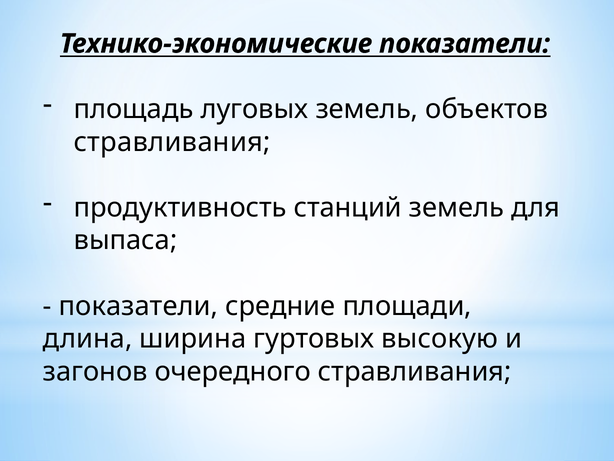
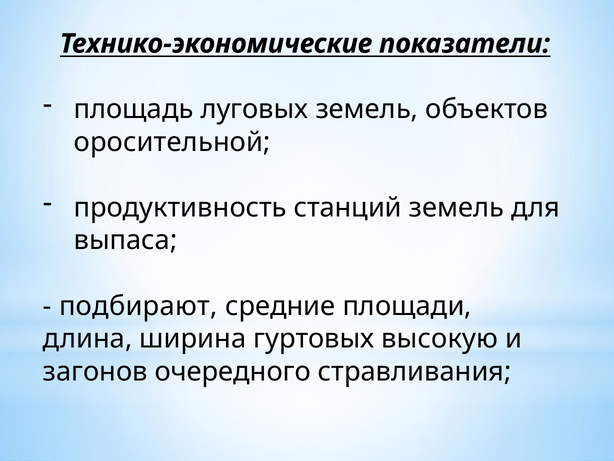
стравливания: стравливания -> оросительной (172, 142)
показатели: показатели -> подбирают (138, 306)
